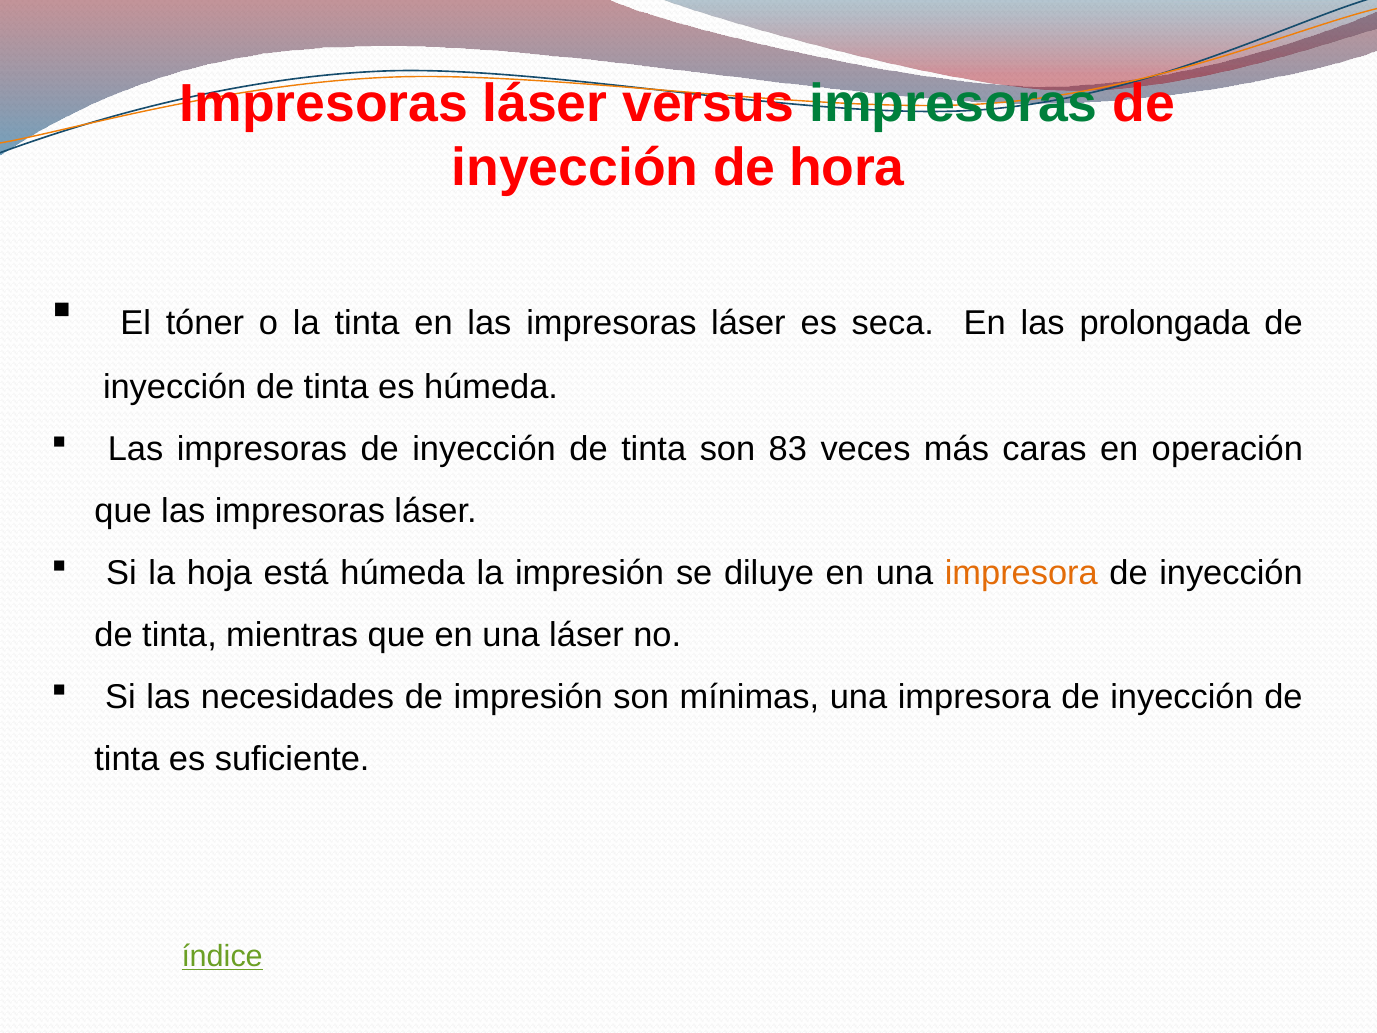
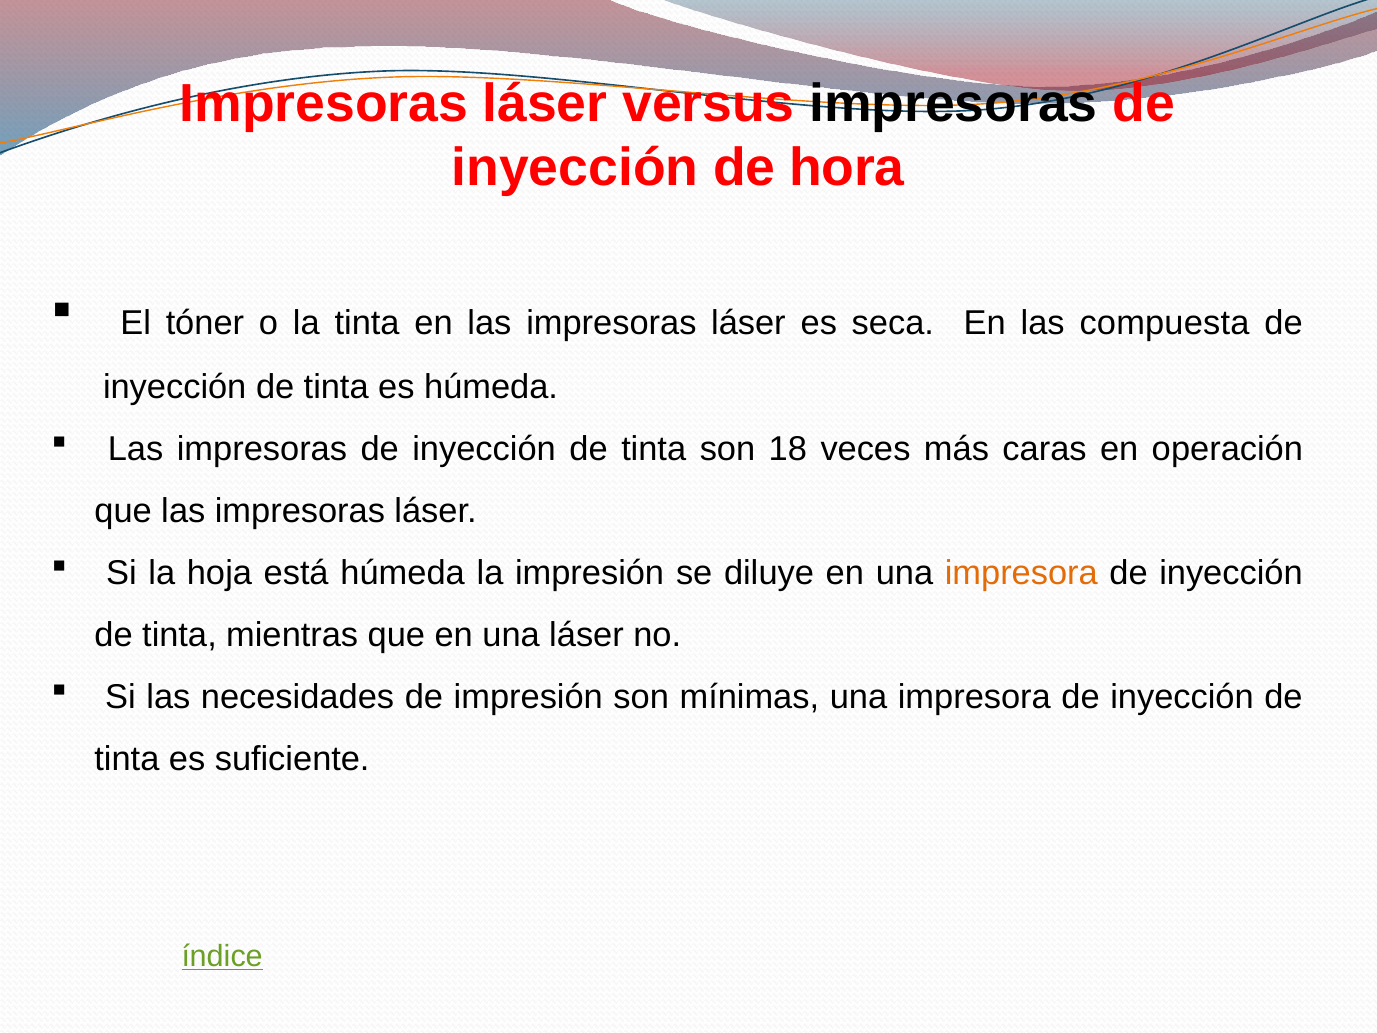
impresoras colour: green -> black (953, 104)
prolongada: prolongada -> compuesta (1164, 323)
83: 83 -> 18 (788, 449)
